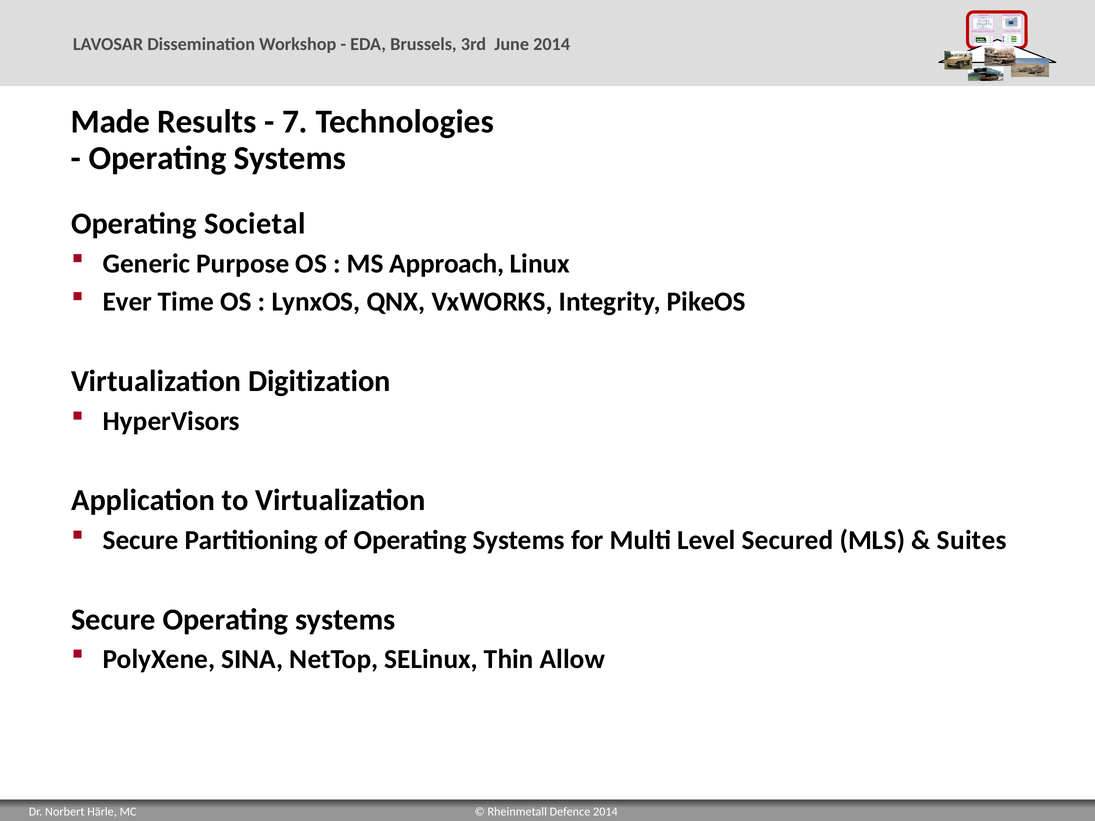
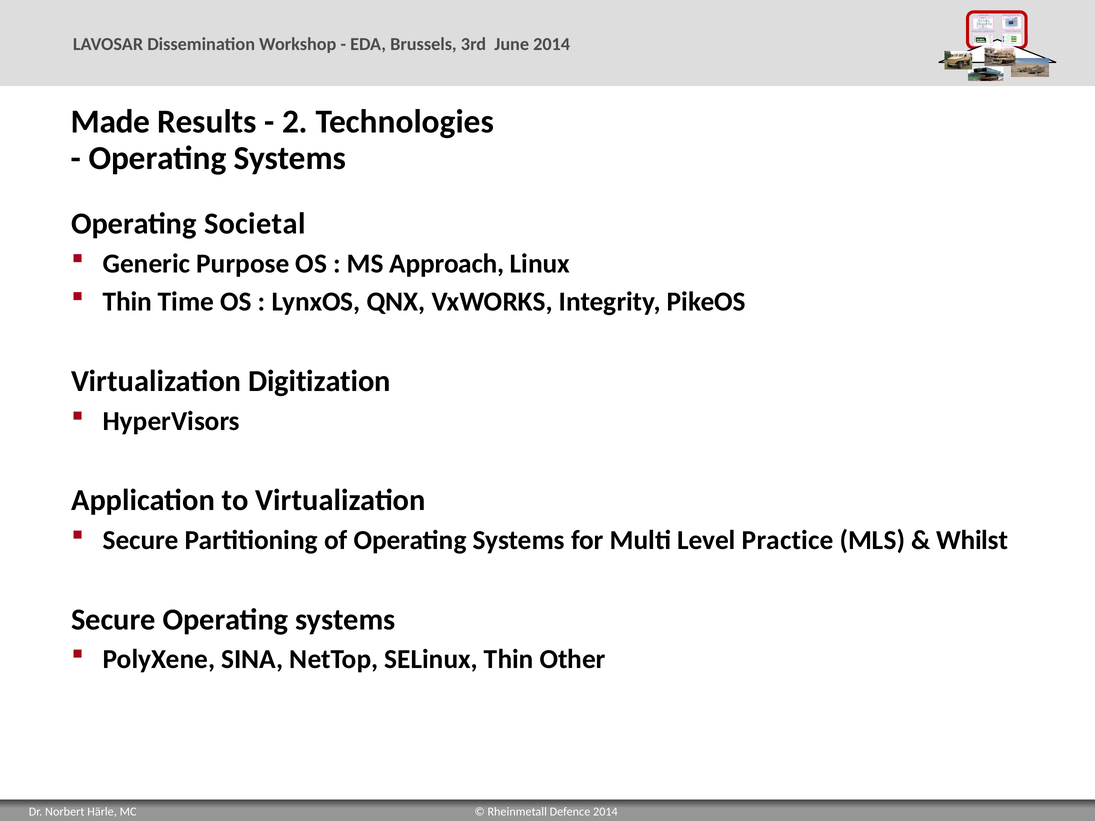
7: 7 -> 2 (295, 122)
Ever: Ever -> Thin (127, 302)
Secured: Secured -> Practice (788, 540)
Suites: Suites -> Whilst (972, 540)
Allow: Allow -> Other (573, 660)
